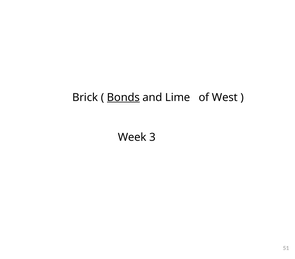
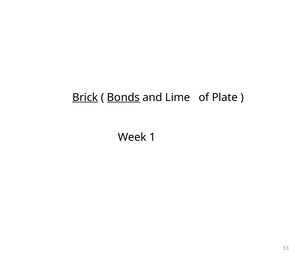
Brick underline: none -> present (85, 97)
West: West -> Plate (225, 97)
3: 3 -> 1 (152, 137)
